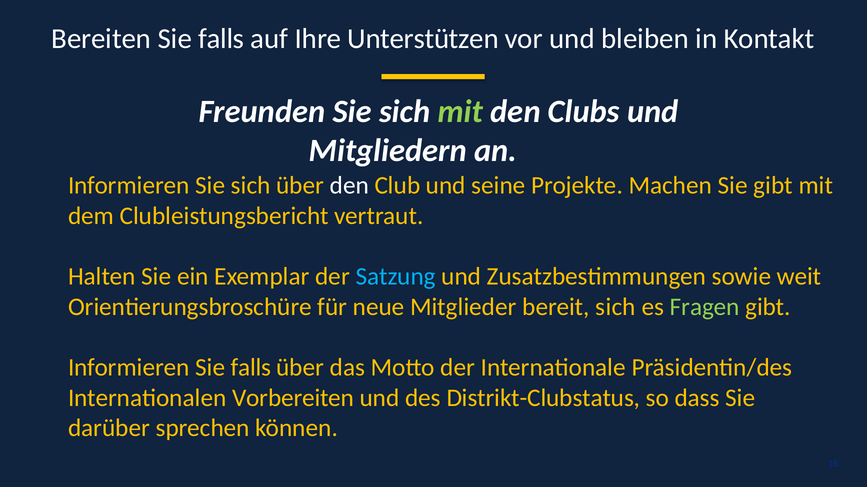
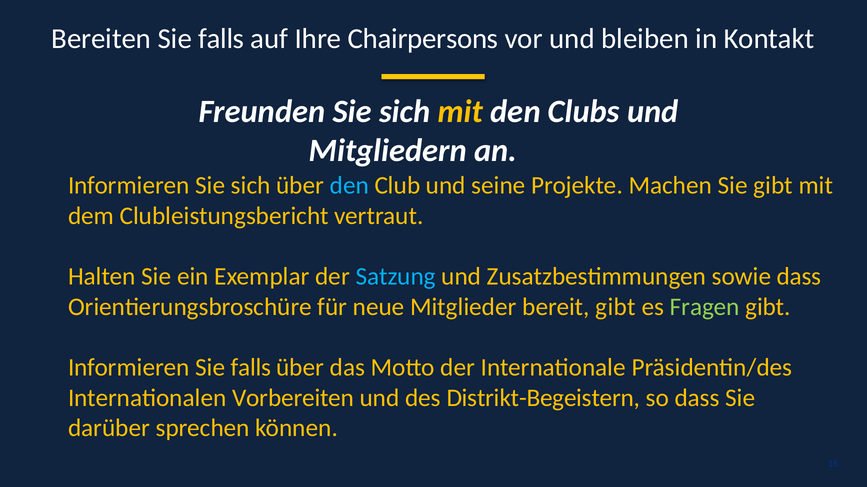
Unterstützen: Unterstützen -> Chairpersons (423, 39)
mit colour: light green -> yellow (460, 112)
den colour: white -> light blue (349, 186)
sowie weit: weit -> dass (799, 277)
bereit sich: sich -> gibt (616, 307)
Distrikt-Clubstatus: Distrikt-Clubstatus -> Distrikt-Begeistern (543, 398)
